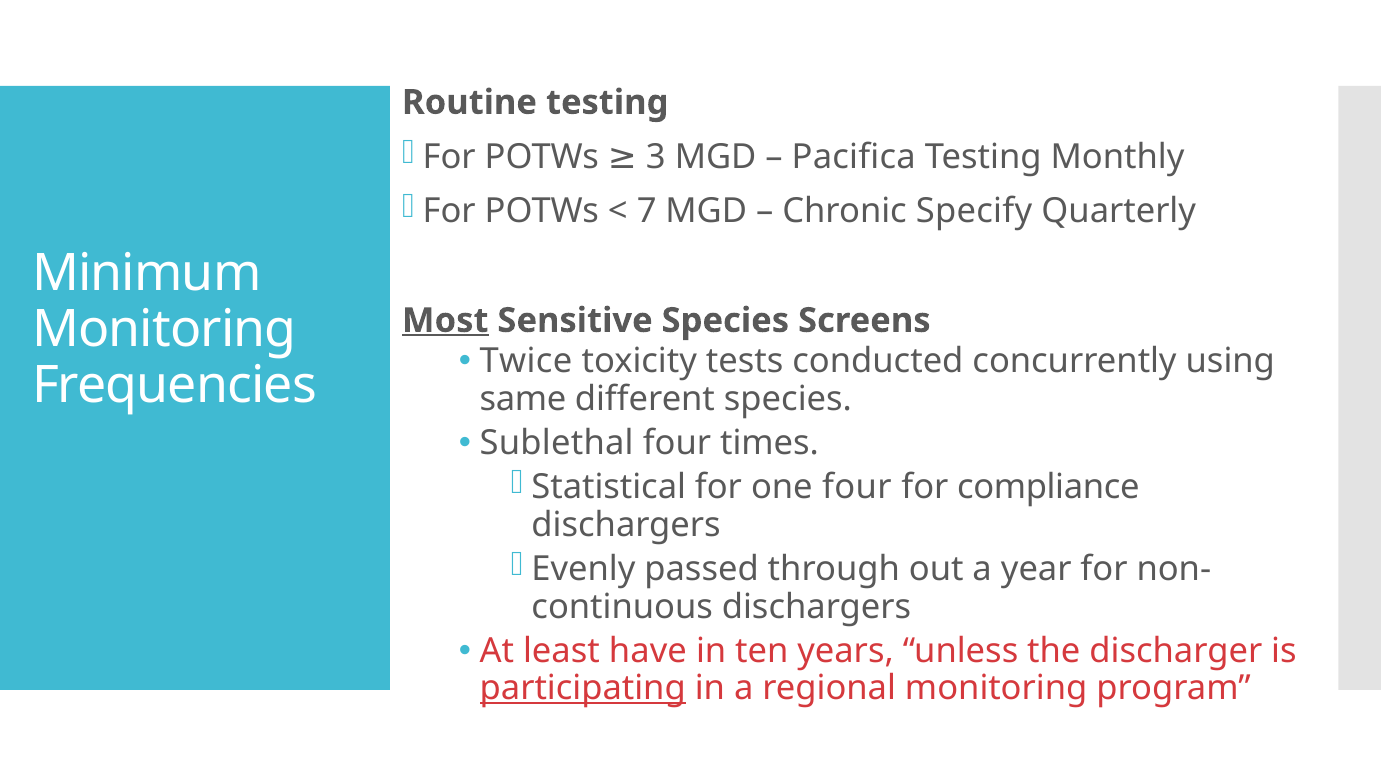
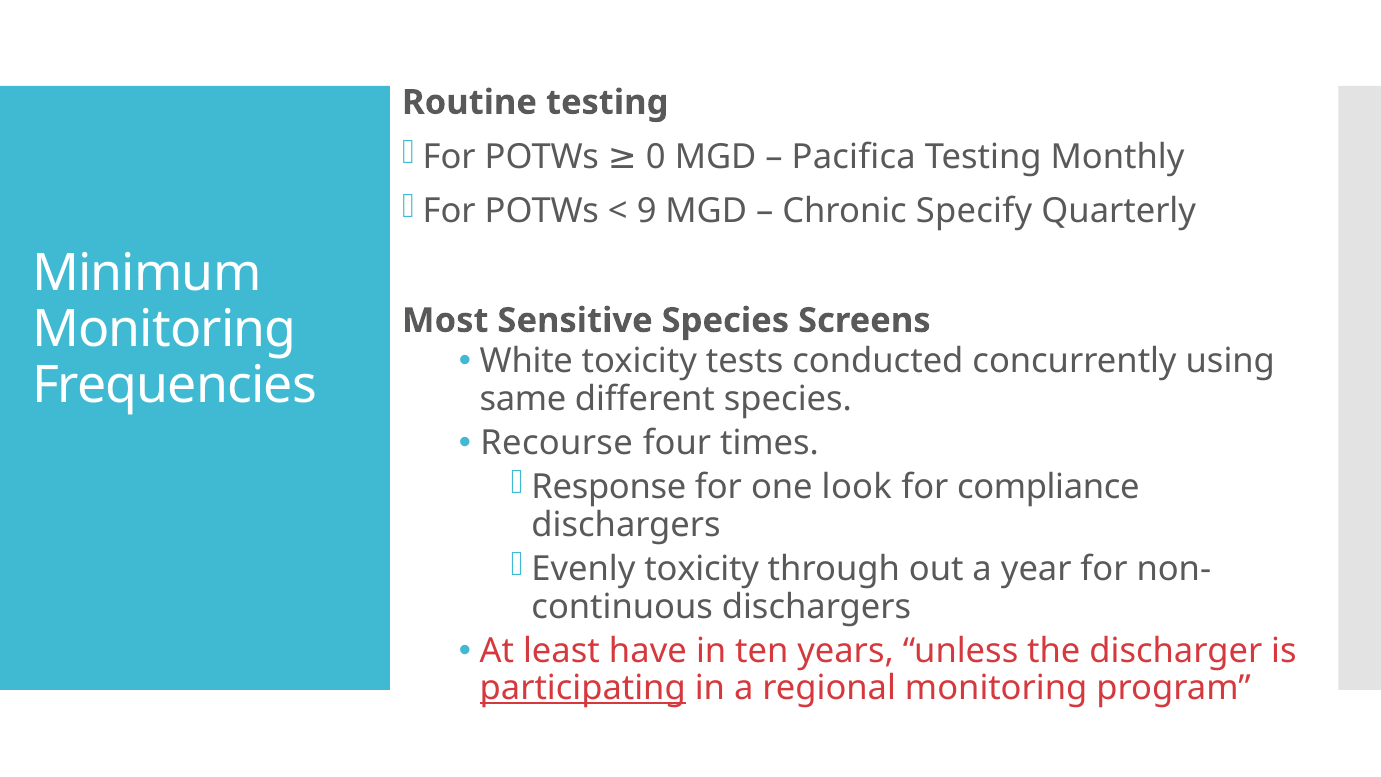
3: 3 -> 0 (656, 157)
7: 7 -> 9 (647, 211)
Most underline: present -> none (445, 320)
Twice: Twice -> White (526, 361)
Sublethal: Sublethal -> Recourse (557, 443)
Statistical: Statistical -> Response (609, 487)
one four: four -> look (857, 487)
Evenly passed: passed -> toxicity (702, 569)
